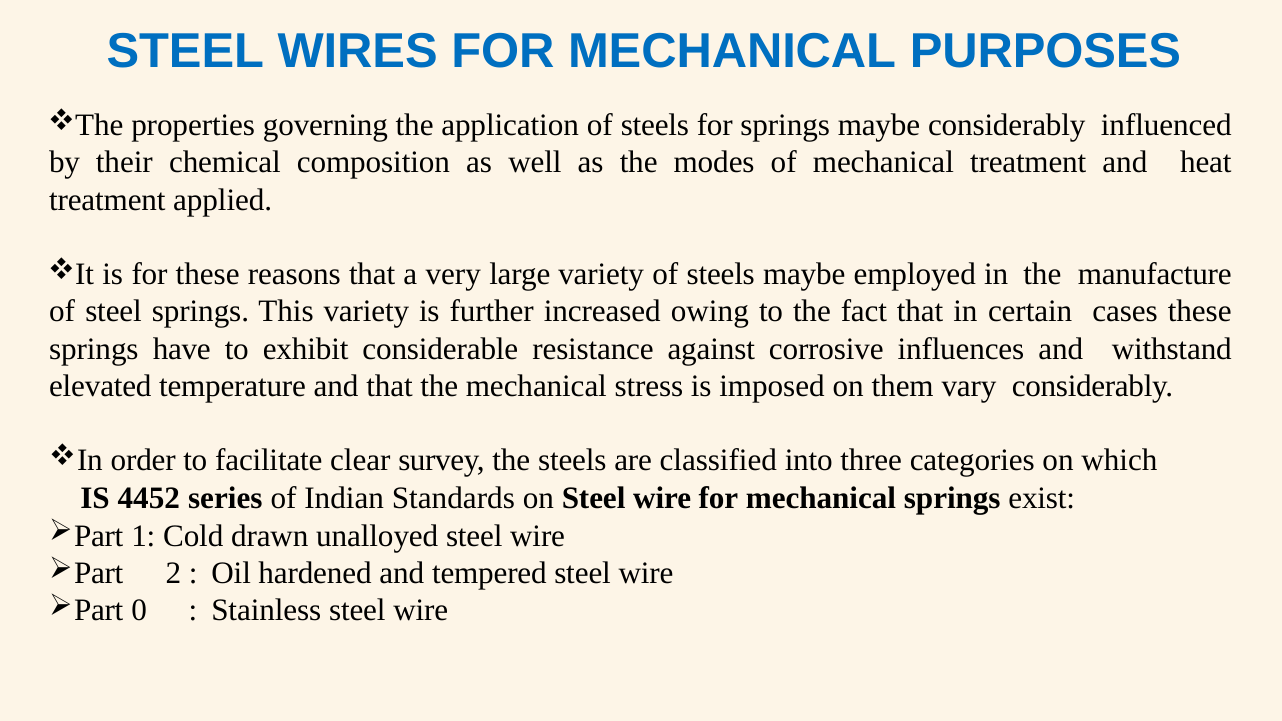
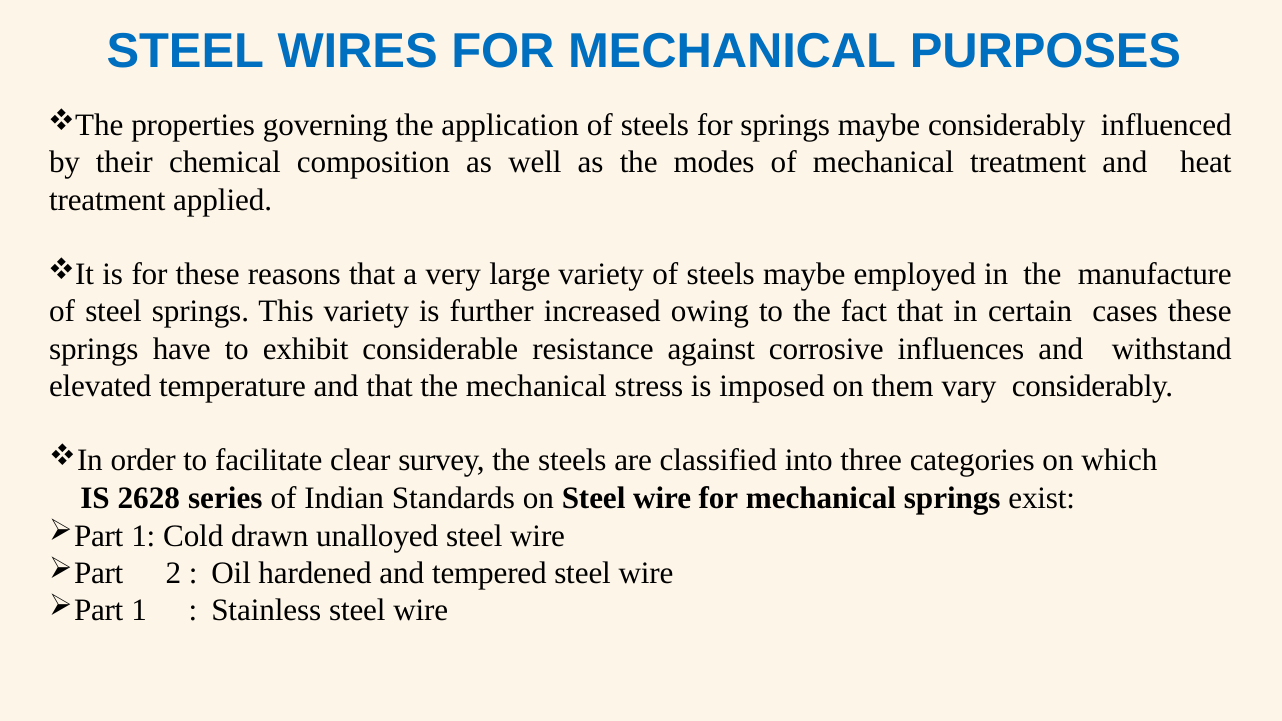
4452: 4452 -> 2628 (149, 498)
0: 0 -> 1 (139, 611)
